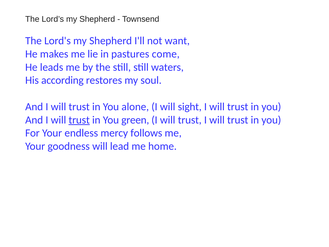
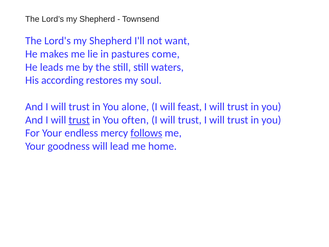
sight: sight -> feast (190, 107)
green: green -> often (135, 120)
follows underline: none -> present (146, 133)
